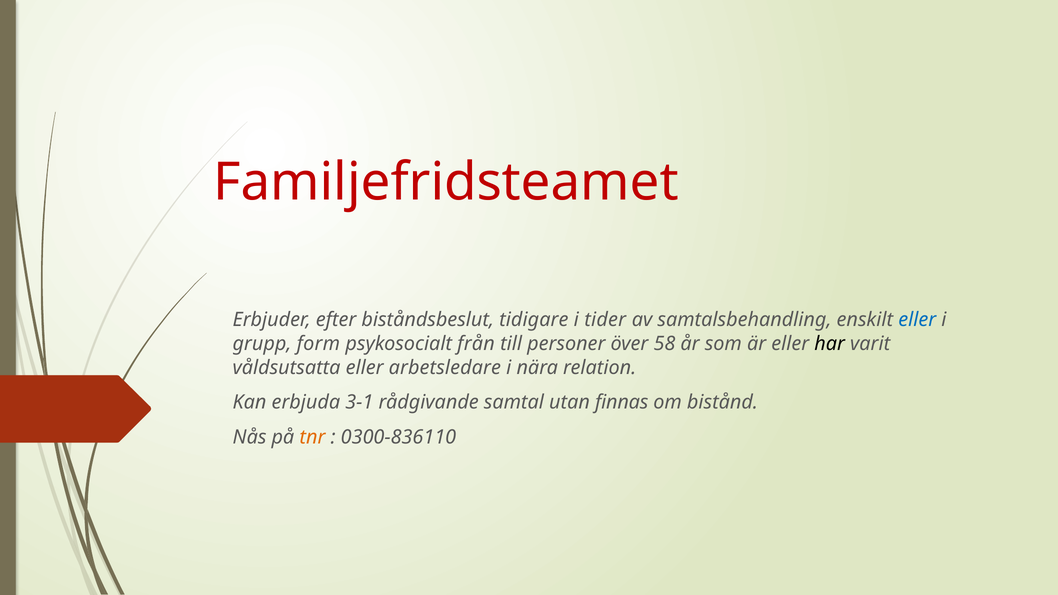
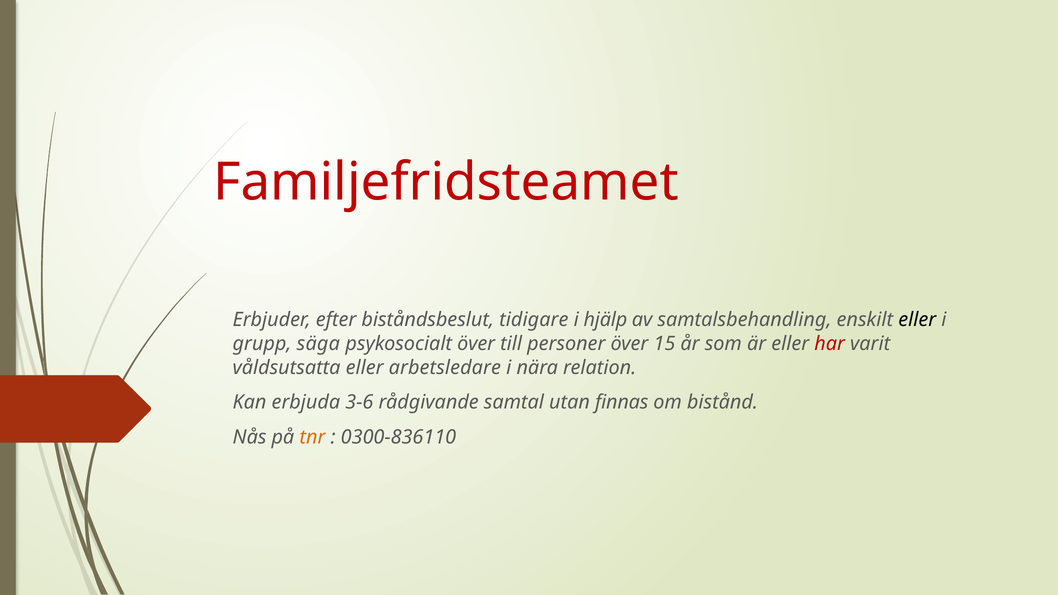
tider: tider -> hjälp (605, 320)
eller colour: blue -> black (917, 320)
form: form -> säga (318, 344)
psykosocialt från: från -> över (476, 344)
58: 58 -> 15 (664, 344)
har colour: black -> red (830, 344)
3-1: 3-1 -> 3-6 (359, 402)
